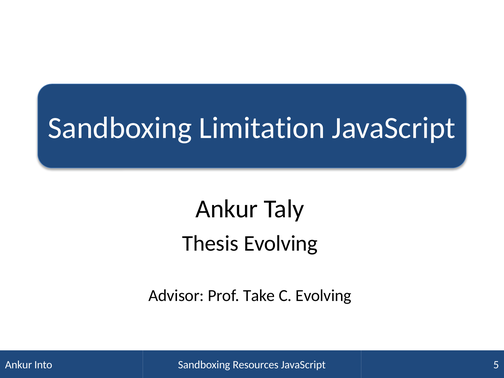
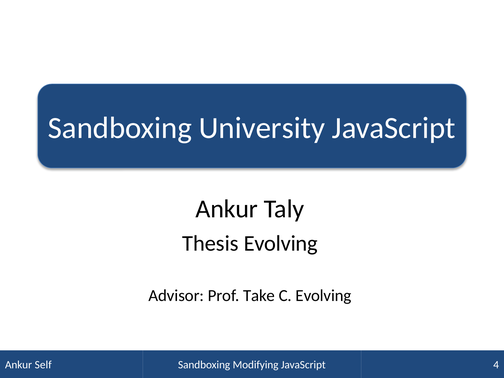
Limitation: Limitation -> University (262, 128)
Into: Into -> Self (43, 365)
Resources: Resources -> Modifying (256, 365)
5: 5 -> 4 (496, 365)
